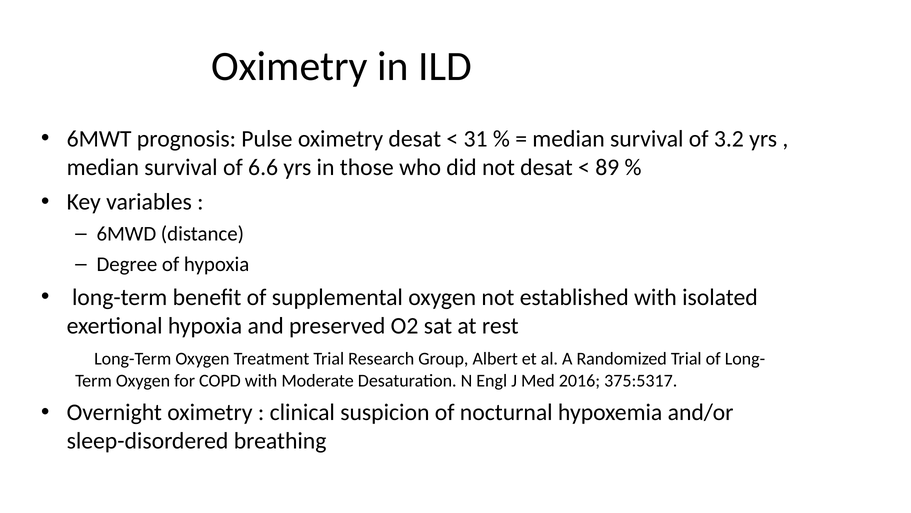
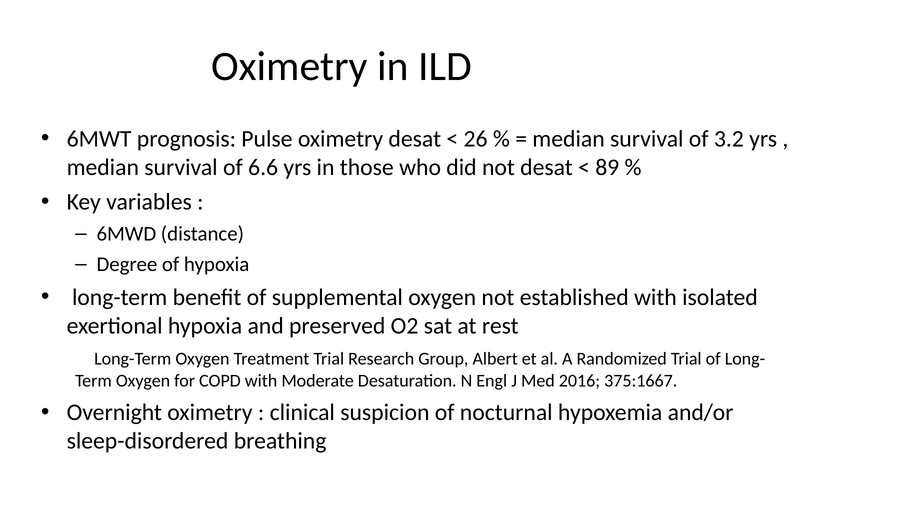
31: 31 -> 26 (476, 139)
375:5317: 375:5317 -> 375:1667 (641, 381)
